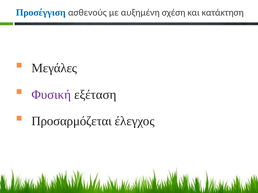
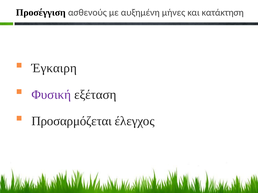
Προσέγγιση colour: blue -> black (41, 12)
σχέση: σχέση -> μήνες (174, 12)
Μεγάλες: Μεγάλες -> Έγκαιρη (54, 68)
